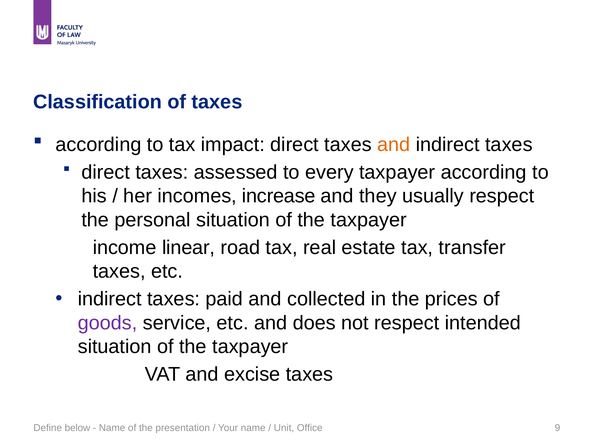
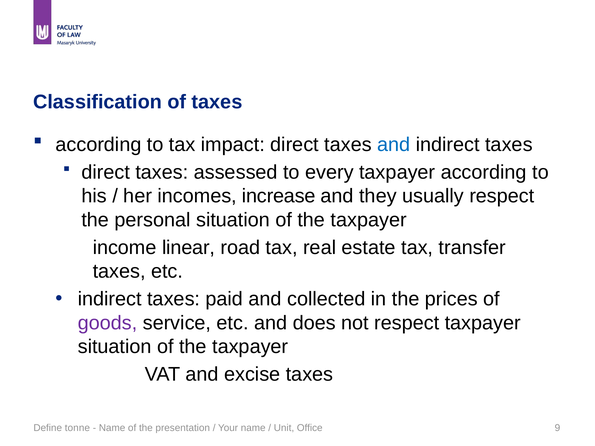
and colour: orange -> blue (394, 145)
respect intended: intended -> taxpayer (483, 323)
below: below -> tonne (77, 428)
